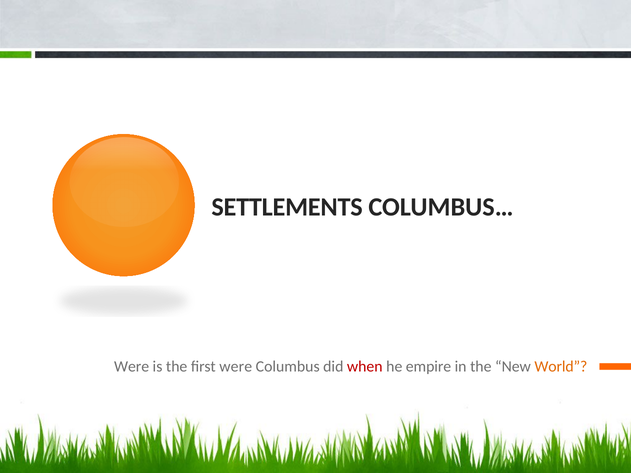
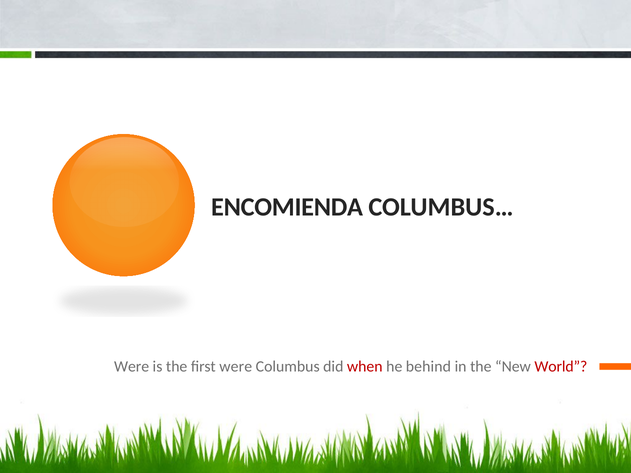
SETTLEMENTS: SETTLEMENTS -> ENCOMIENDA (287, 207)
empire: empire -> behind (428, 367)
World colour: orange -> red (561, 367)
